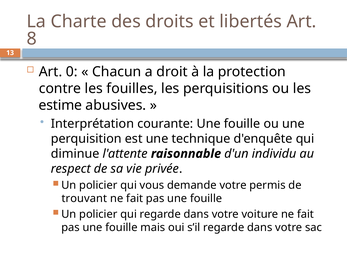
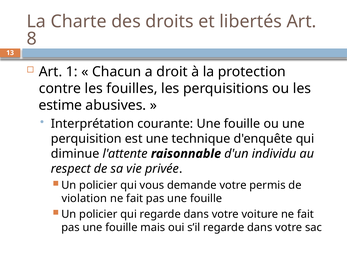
0: 0 -> 1 (72, 72)
trouvant: trouvant -> violation (84, 199)
